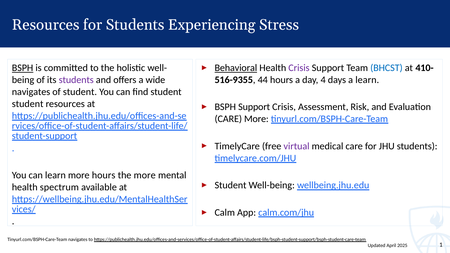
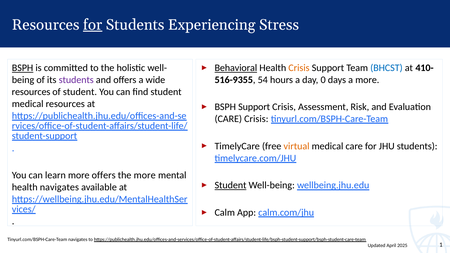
for underline: none -> present (93, 25)
Crisis colour: purple -> orange (299, 68)
44: 44 -> 54 (263, 80)
4: 4 -> 0 (323, 80)
a learn: learn -> more (367, 80)
navigates: navigates -> resources (31, 92)
student: student -> medical (28, 104)
CARE More: More -> Crisis (256, 119)
virtual colour: purple -> orange (297, 146)
more hours: hours -> offers (104, 175)
Student underline: none -> present (231, 185)
health spectrum: spectrum -> navigates (59, 187)
